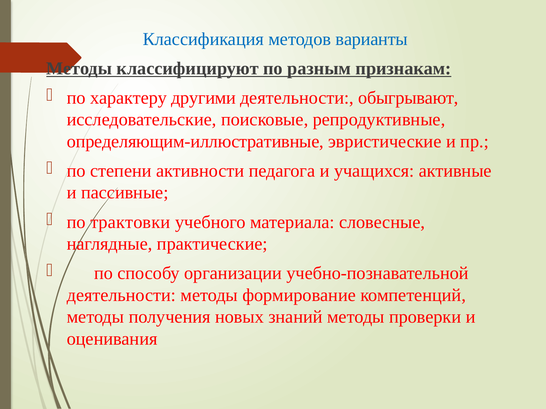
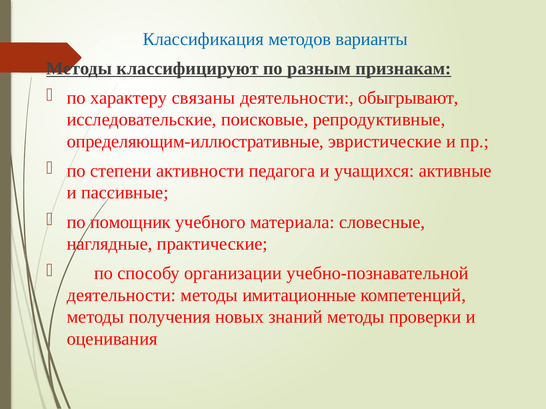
другими: другими -> связаны (203, 98)
трактовки: трактовки -> помощник (131, 222)
формирование: формирование -> имитационные (299, 295)
